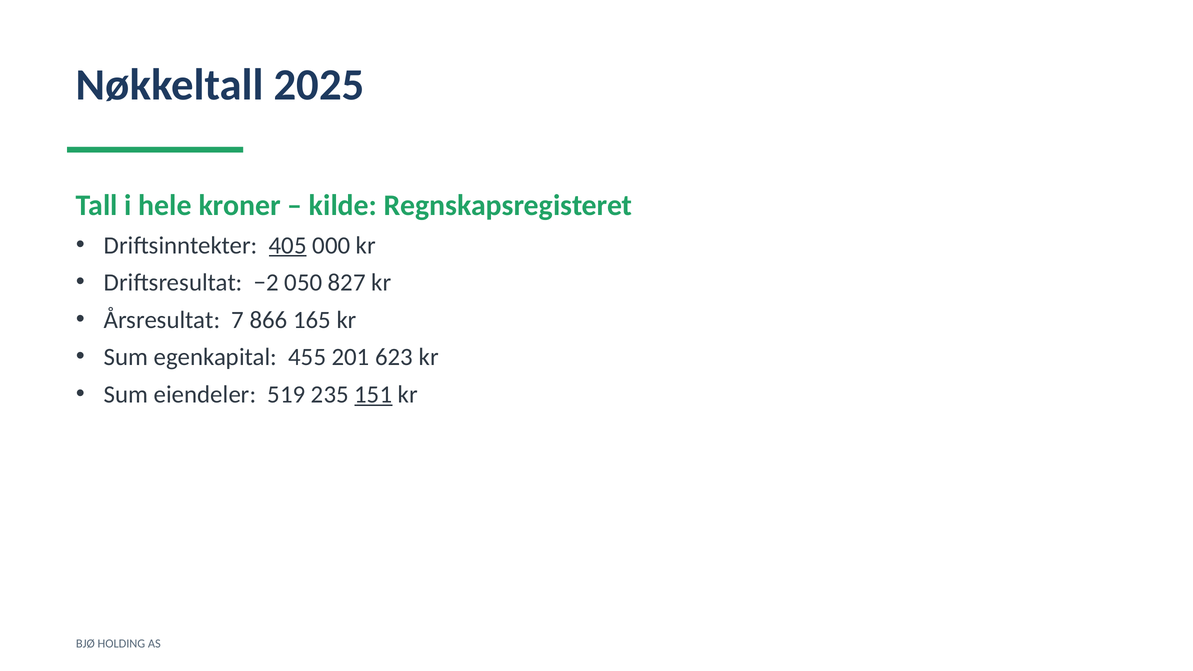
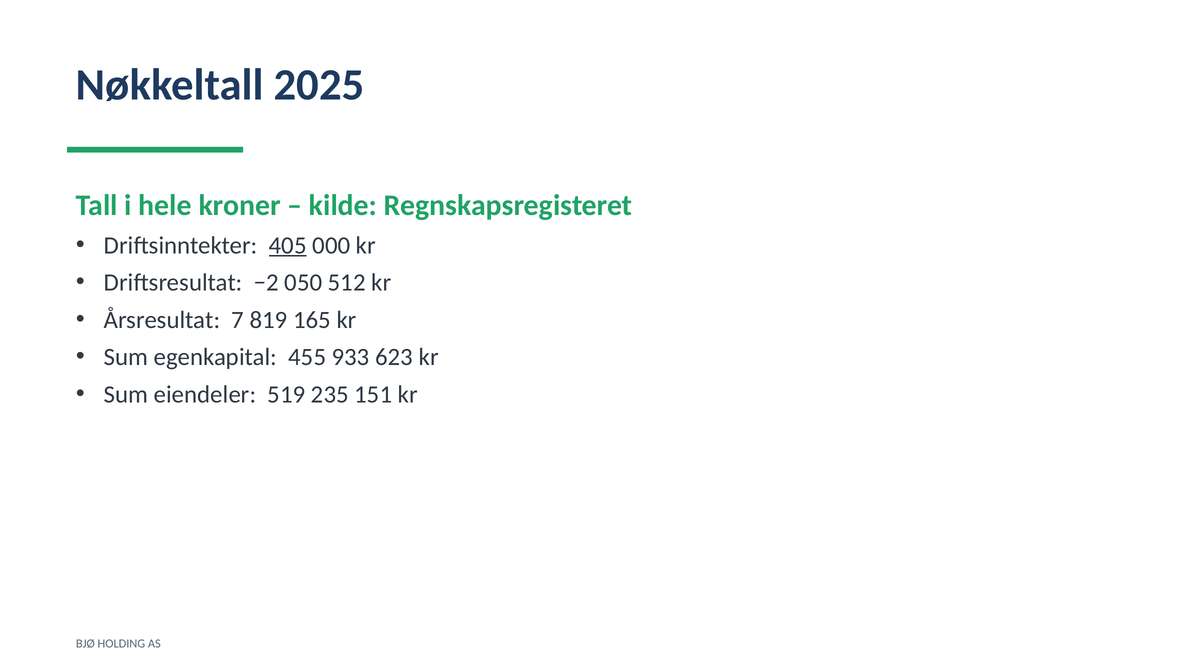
827: 827 -> 512 (347, 283)
866: 866 -> 819 (269, 320)
201: 201 -> 933 (351, 357)
151 underline: present -> none (373, 395)
